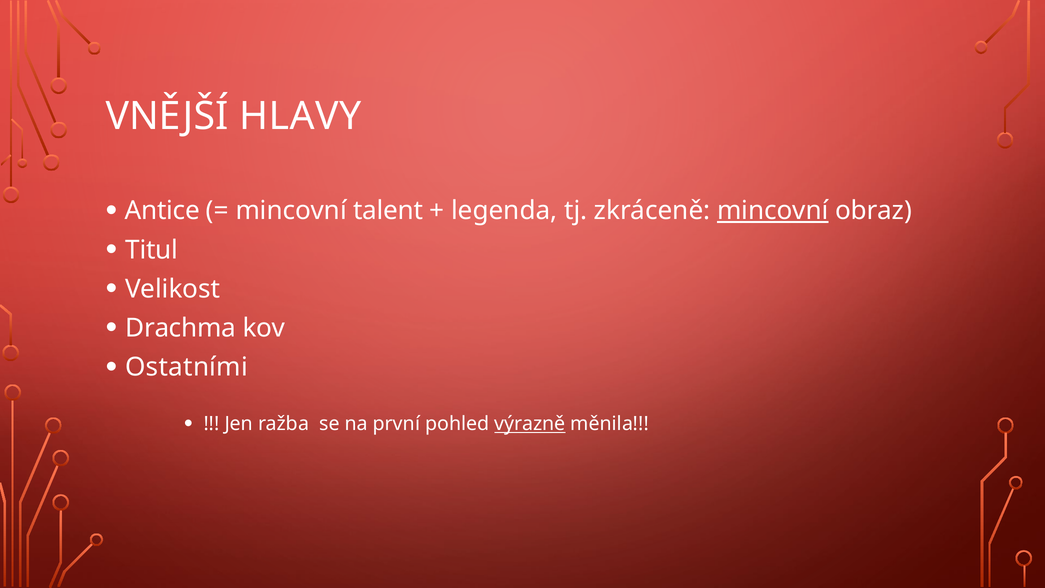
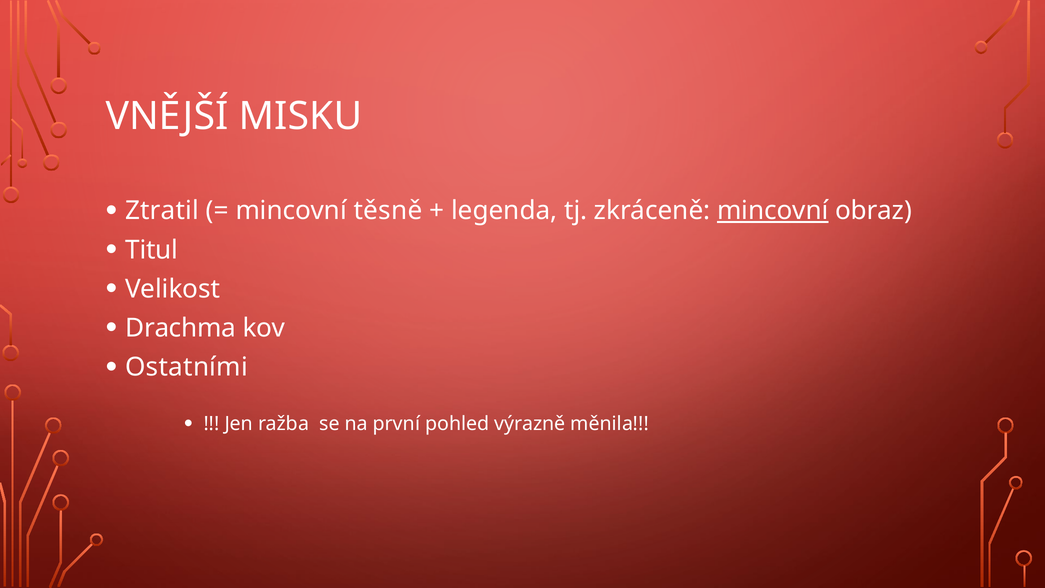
HLAVY: HLAVY -> MISKU (300, 116)
Antice: Antice -> Ztratil (162, 211)
talent: talent -> těsně (388, 211)
výrazně underline: present -> none (530, 424)
